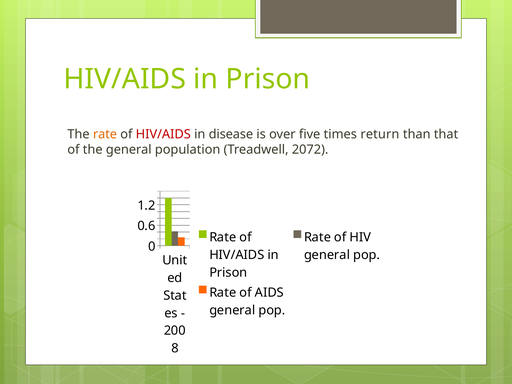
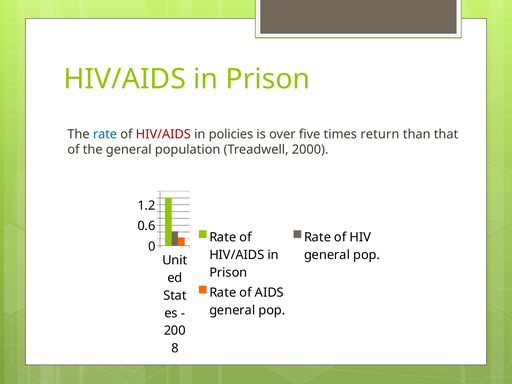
rate colour: orange -> blue (105, 134)
disease: disease -> policies (231, 134)
2072: 2072 -> 2000 (310, 150)
